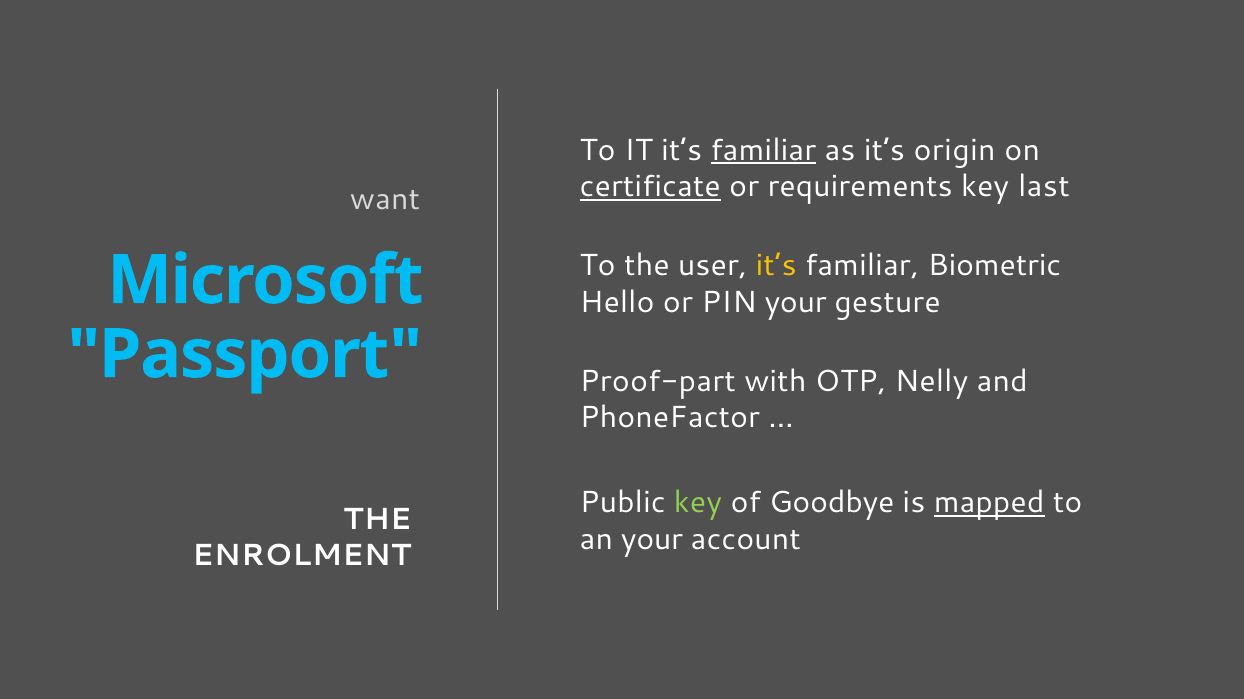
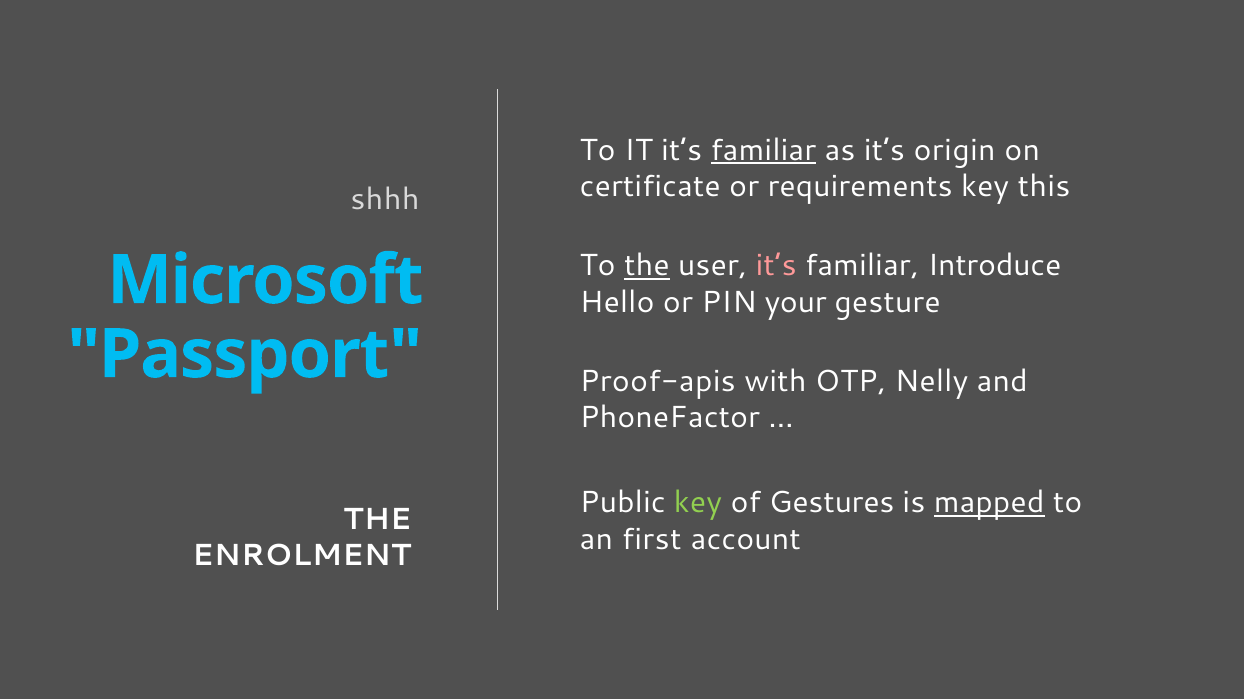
certificate underline: present -> none (650, 187)
last: last -> this (1044, 187)
want: want -> shhh (385, 200)
the underline: none -> present (647, 266)
it’s colour: yellow -> pink (776, 266)
Biometric: Biometric -> Introduce (994, 266)
Proof-part: Proof-part -> Proof-apis (658, 381)
Goodbye: Goodbye -> Gestures (832, 503)
an your: your -> first (652, 540)
